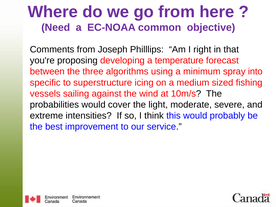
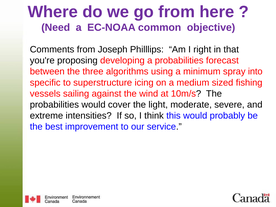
a temperature: temperature -> probabilities (179, 61)
